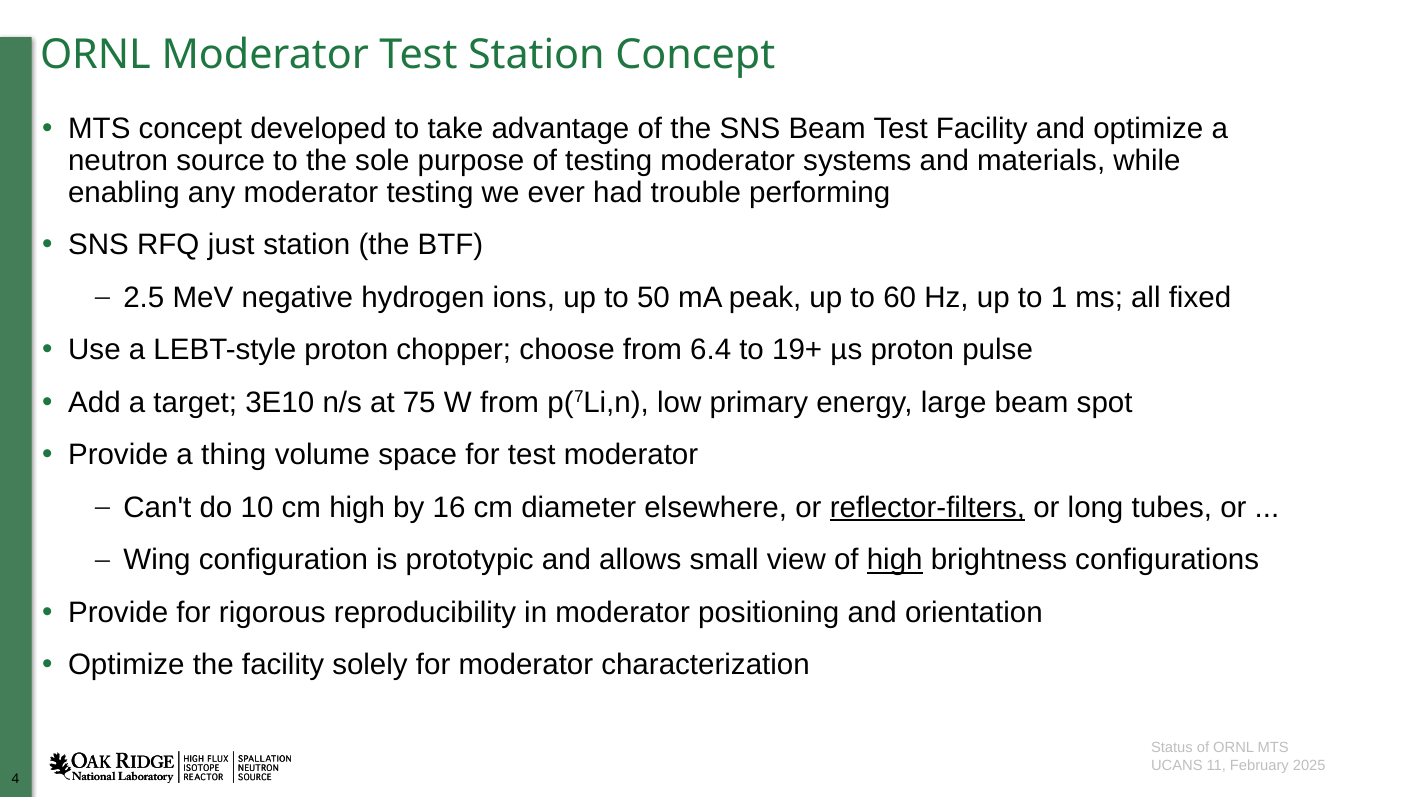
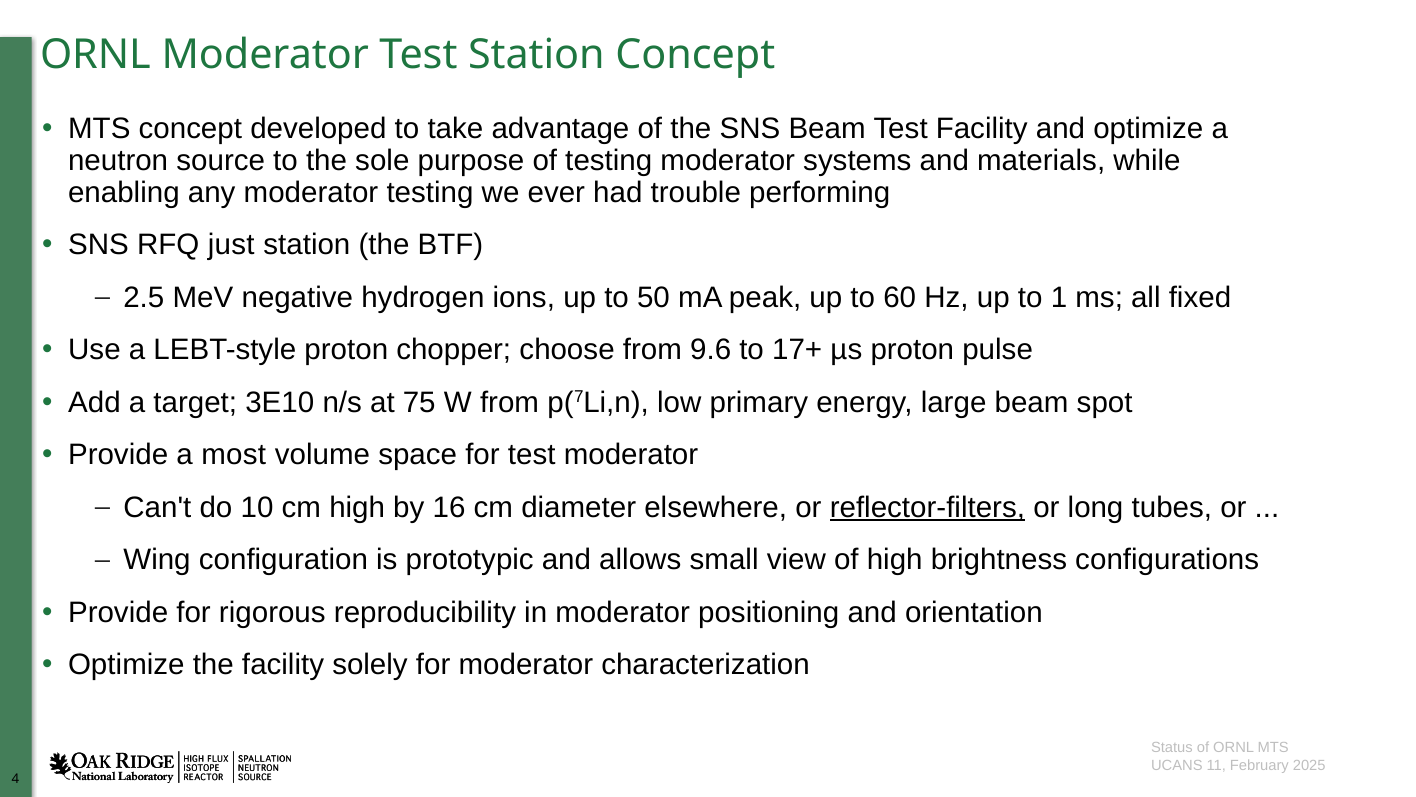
6.4: 6.4 -> 9.6 (711, 350)
19+: 19+ -> 17+ (797, 350)
thing: thing -> most (234, 455)
high underline: present -> none (895, 560)
